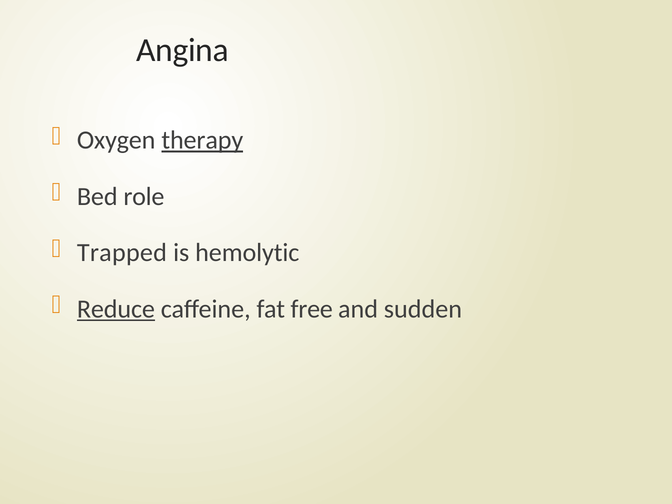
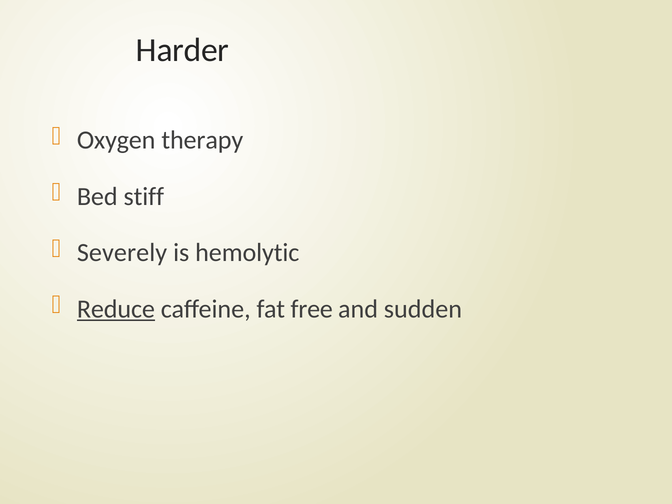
Angina: Angina -> Harder (183, 50)
therapy underline: present -> none (202, 140)
role: role -> stiff (144, 197)
Trapped: Trapped -> Severely (122, 253)
